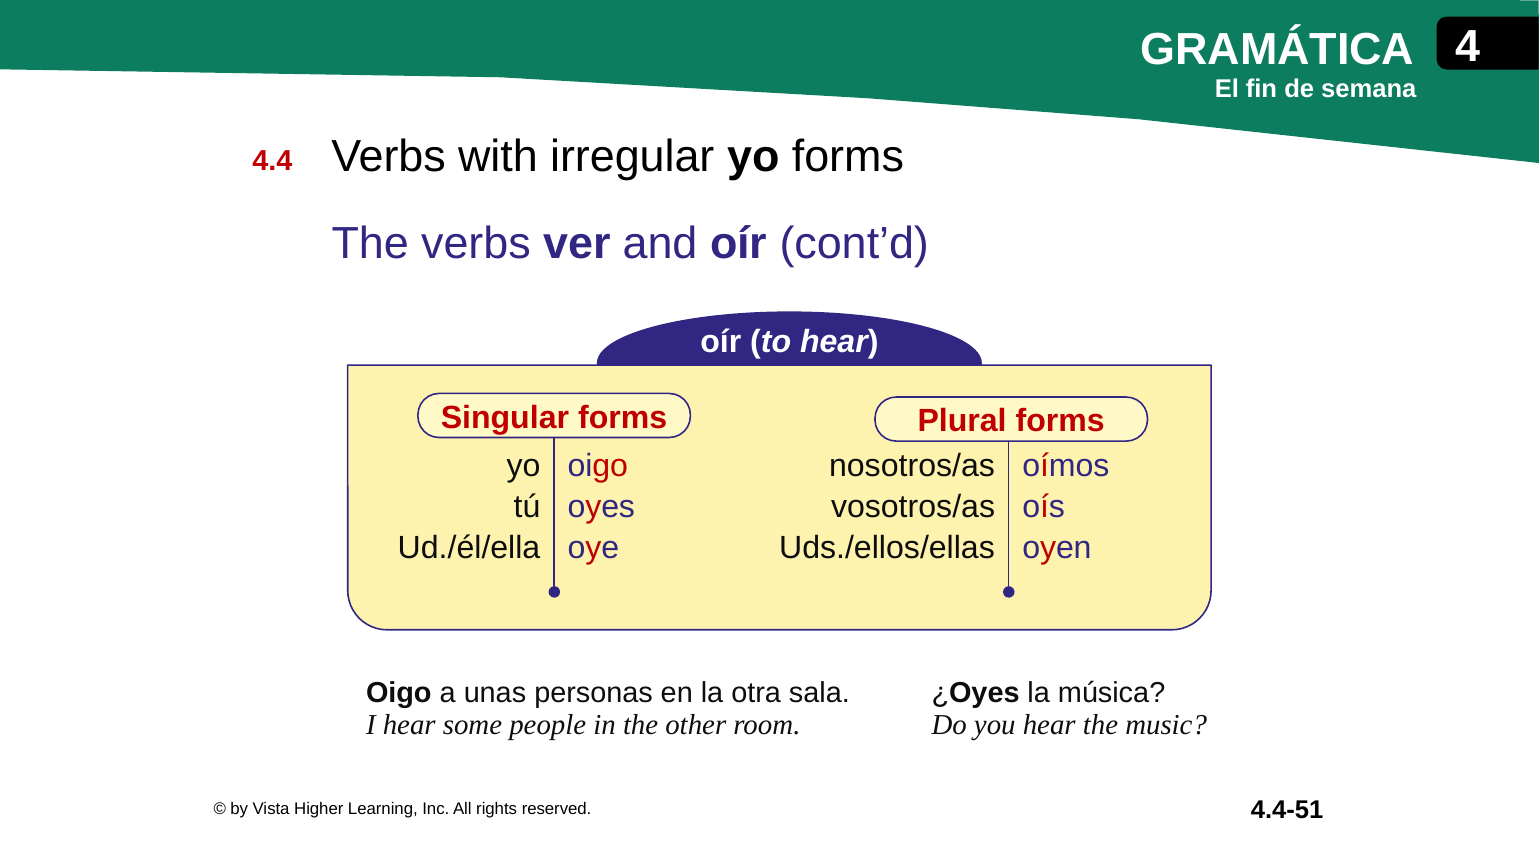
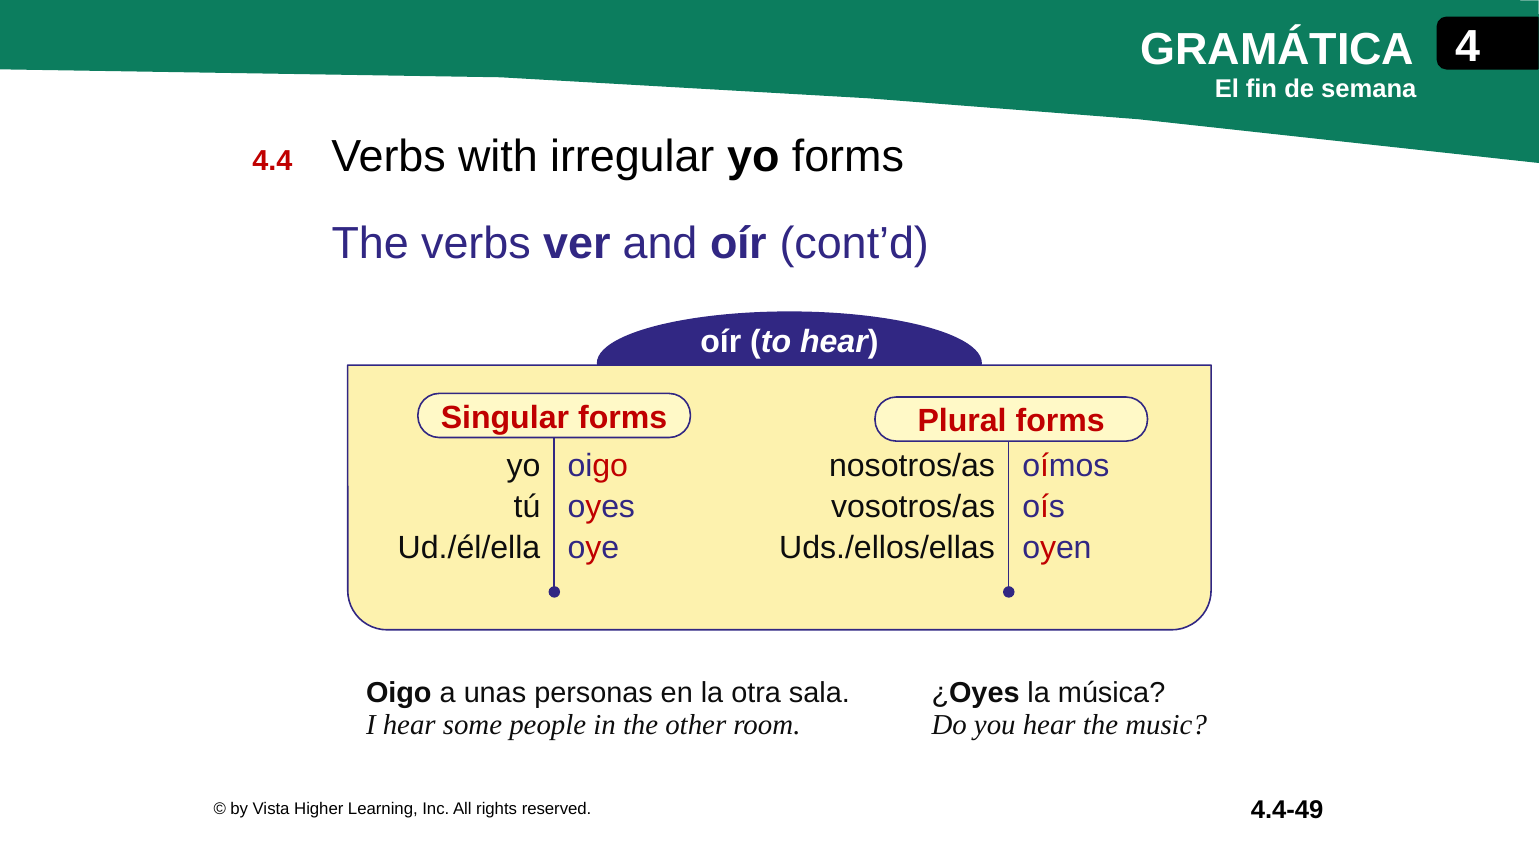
4.4-51: 4.4-51 -> 4.4-49 (1287, 810)
